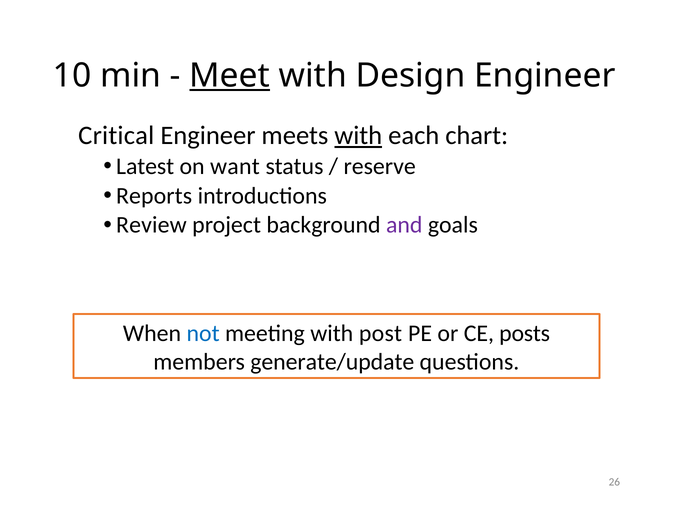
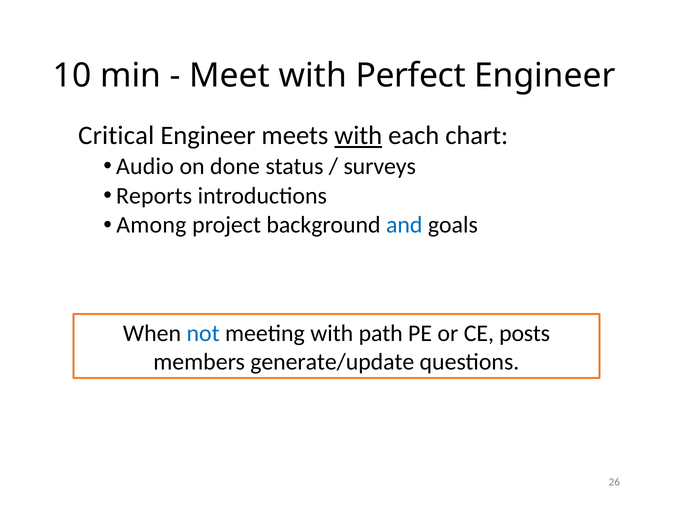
Meet underline: present -> none (230, 75)
Design: Design -> Perfect (411, 75)
Latest: Latest -> Audio (145, 166)
want: want -> done (235, 166)
reserve: reserve -> surveys (380, 166)
Review: Review -> Among (151, 225)
and colour: purple -> blue (404, 225)
post: post -> path (381, 333)
